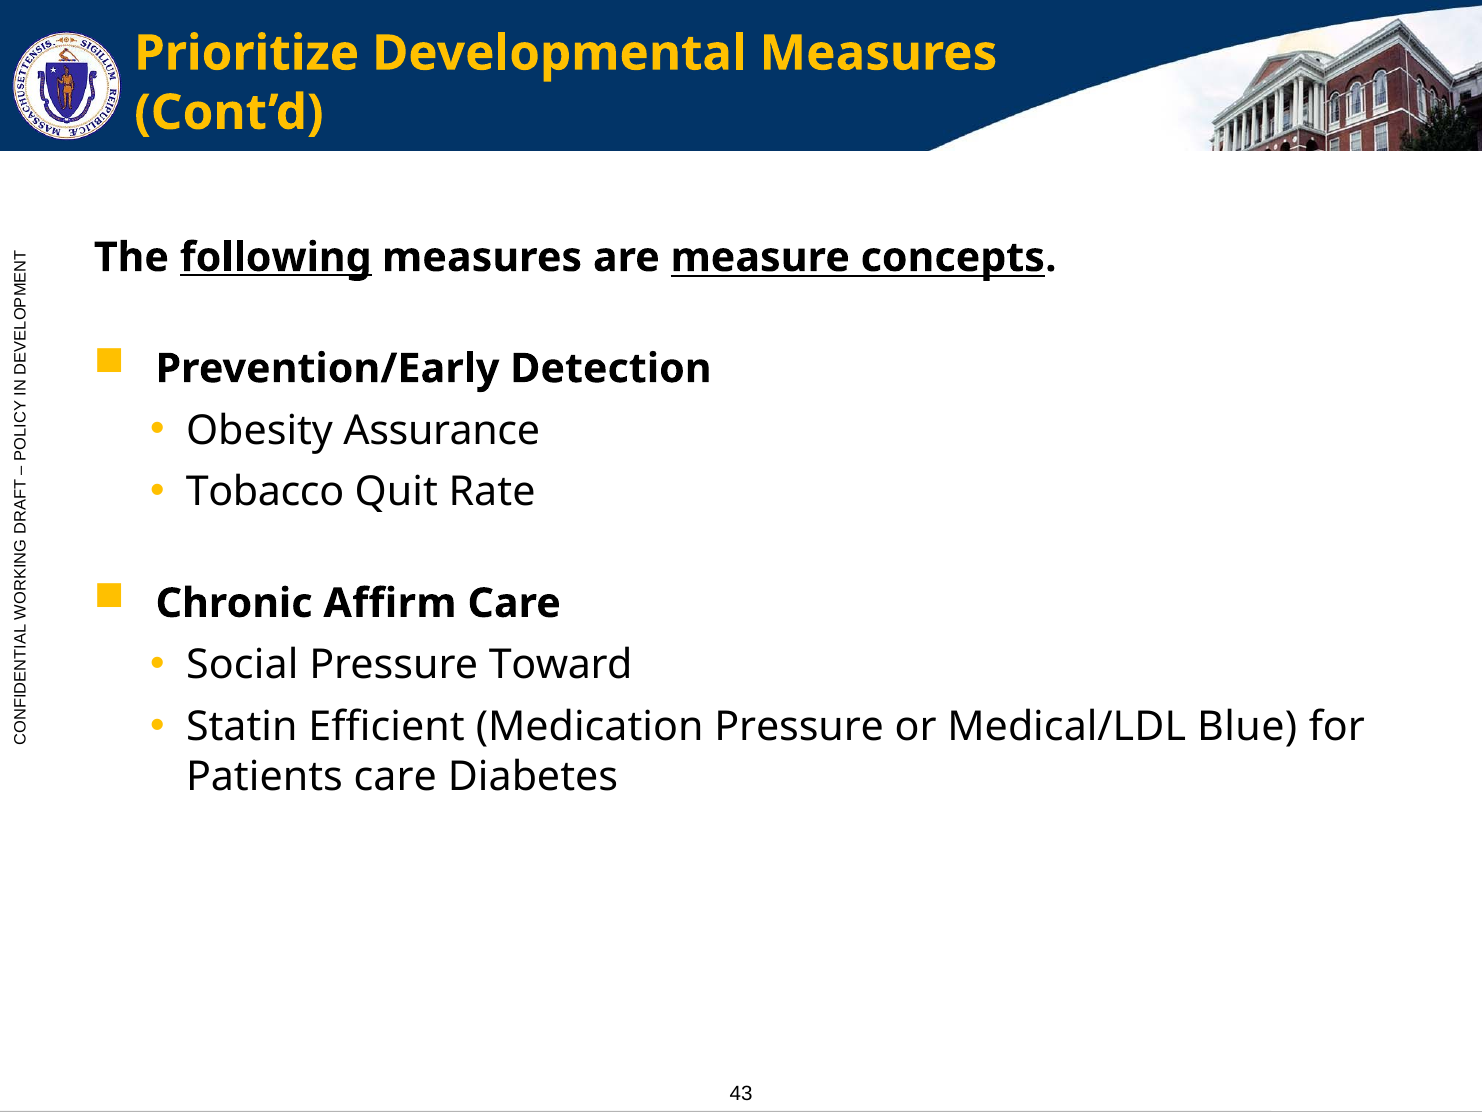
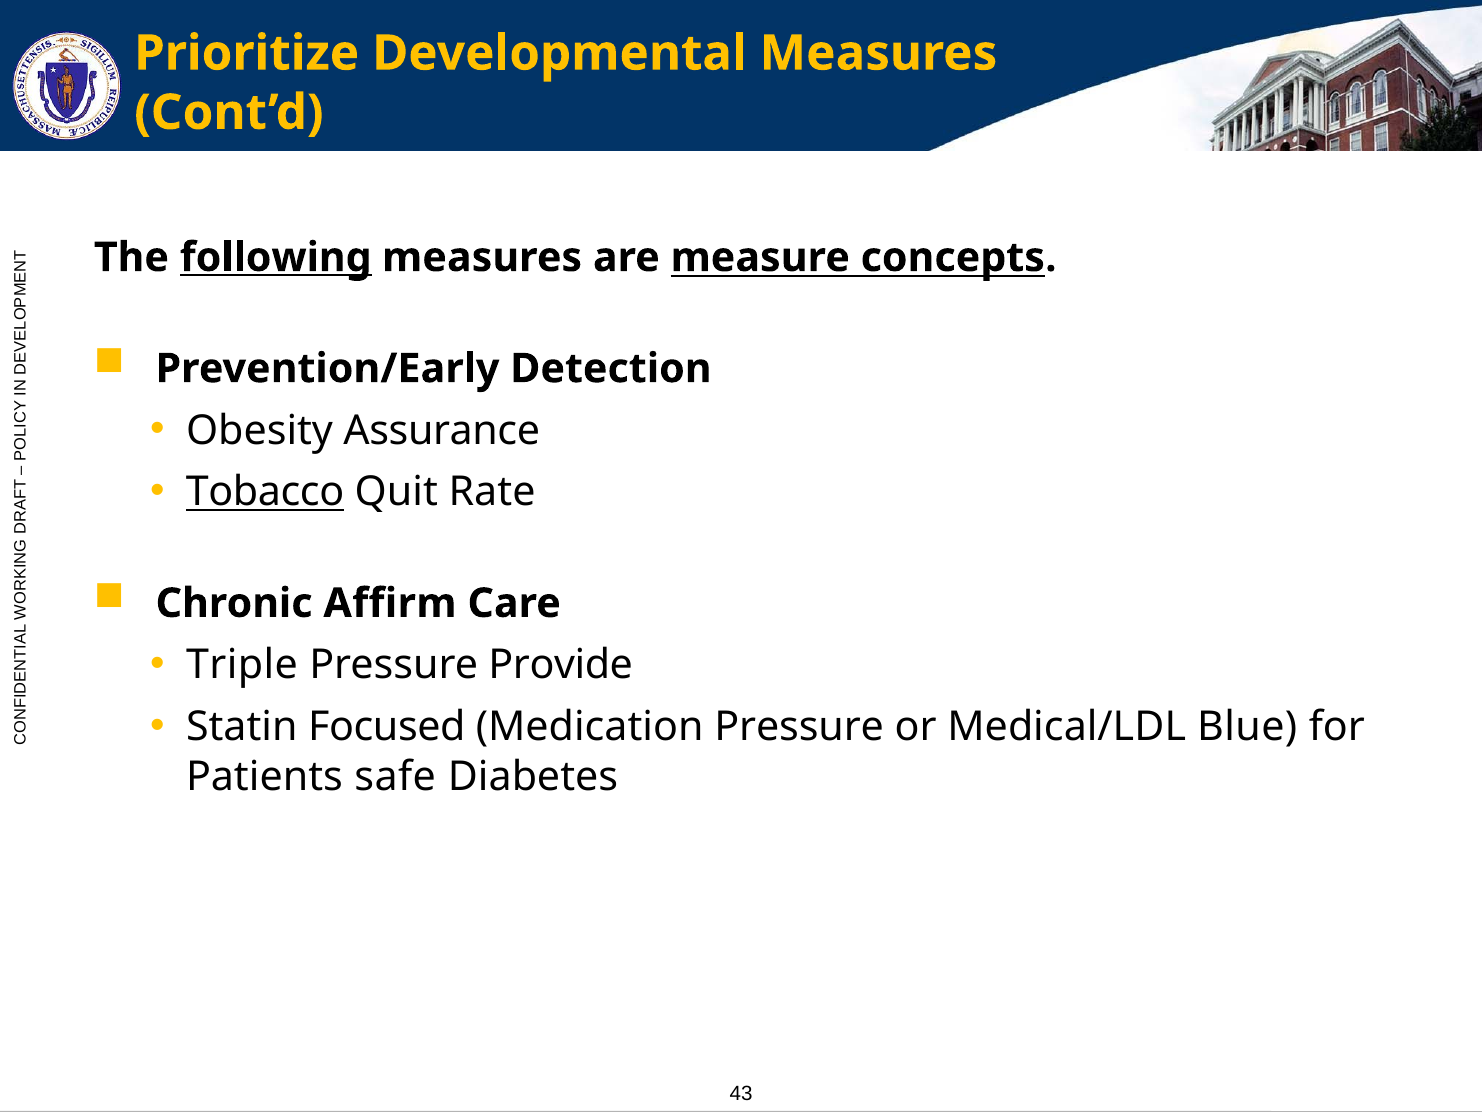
Tobacco underline: none -> present (265, 492)
Social: Social -> Triple (242, 665)
Toward: Toward -> Provide (561, 665)
Efficient: Efficient -> Focused (387, 727)
Patients care: care -> safe (395, 776)
